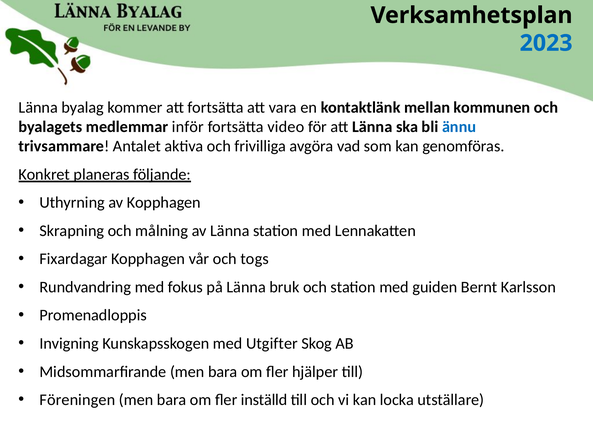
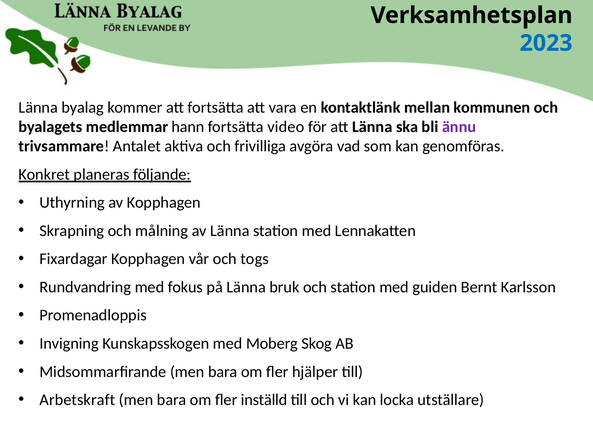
inför: inför -> hann (188, 127)
ännu colour: blue -> purple (459, 127)
Utgifter: Utgifter -> Moberg (272, 343)
Föreningen: Föreningen -> Arbetskraft (77, 400)
